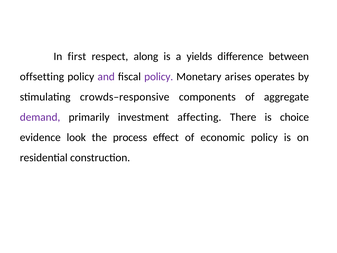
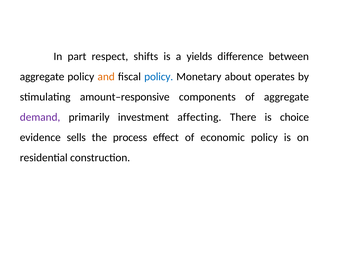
first: first -> part (77, 56)
along: along -> shifts (146, 56)
offsetting: offsetting -> aggregate (42, 77)
and colour: purple -> orange (106, 77)
policy colour: purple -> blue (159, 77)
arises: arises -> about (238, 77)
crowds–responsive: crowds–responsive -> amount–responsive (125, 97)
look: look -> sells (76, 137)
